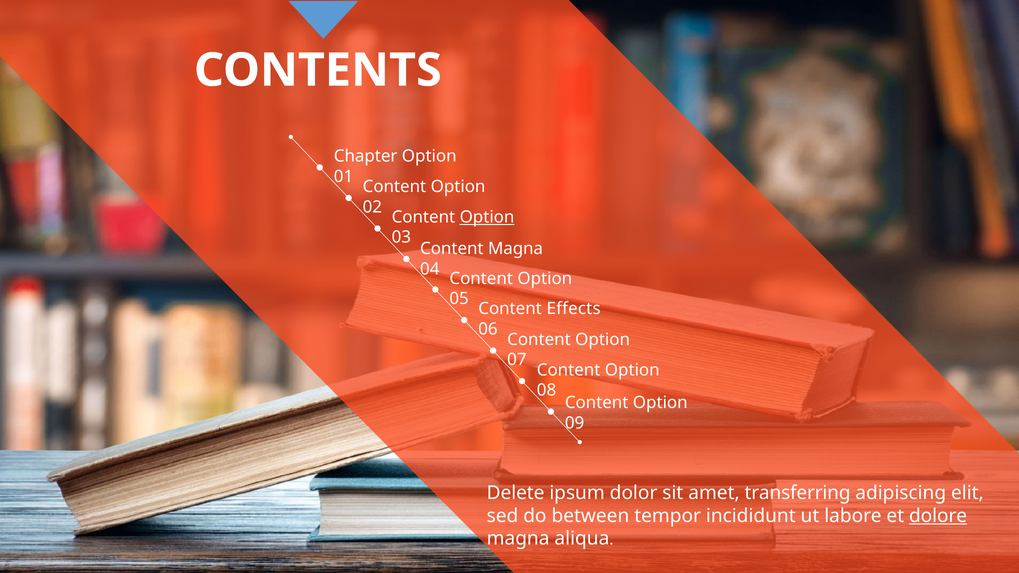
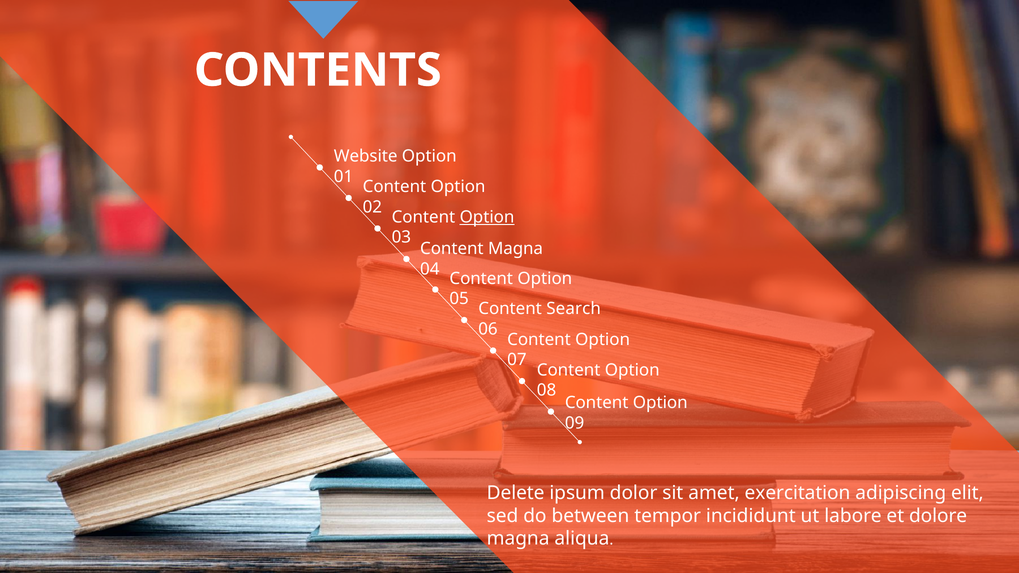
Chapter: Chapter -> Website (366, 156)
Effects: Effects -> Search (574, 309)
transferring: transferring -> exercitation (798, 493)
dolore underline: present -> none (938, 516)
